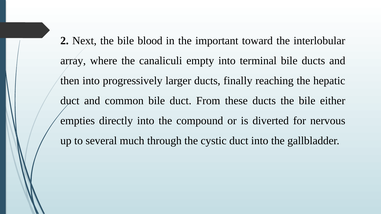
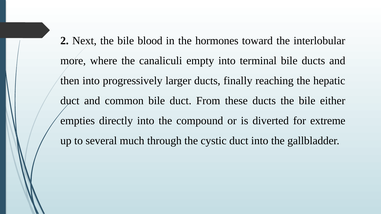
important: important -> hormones (217, 41)
array: array -> more (73, 61)
nervous: nervous -> extreme (328, 121)
